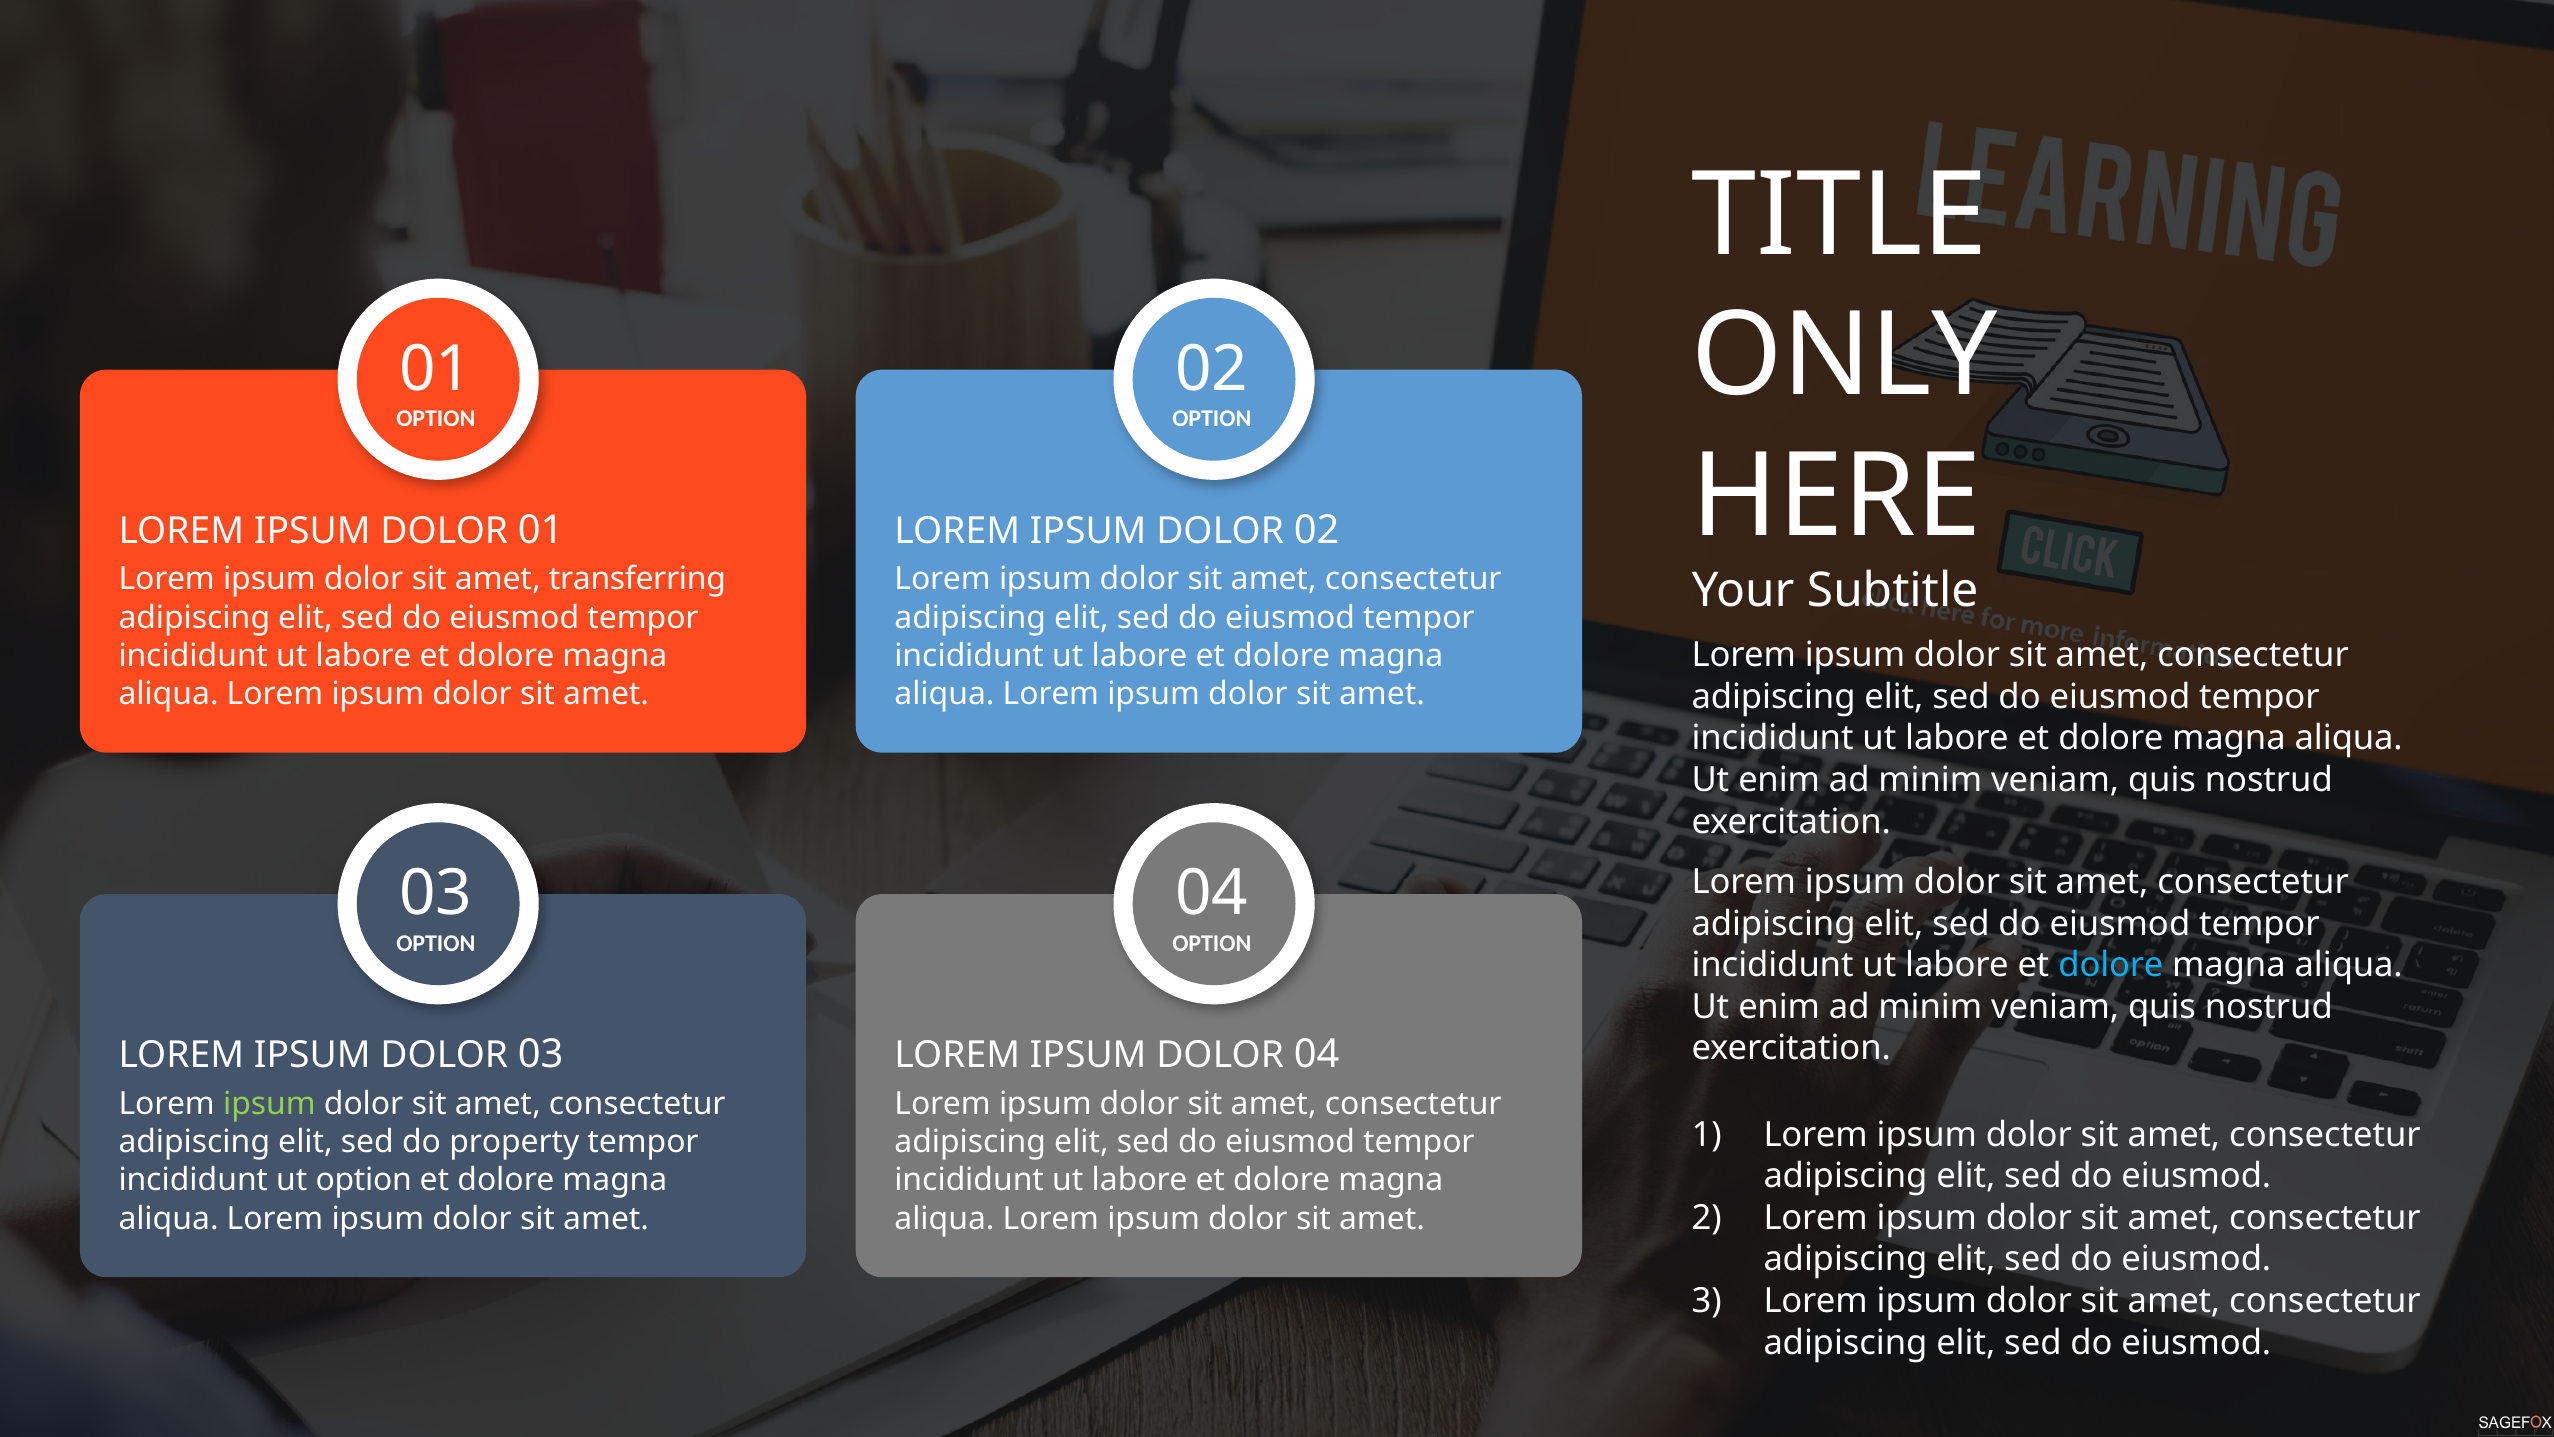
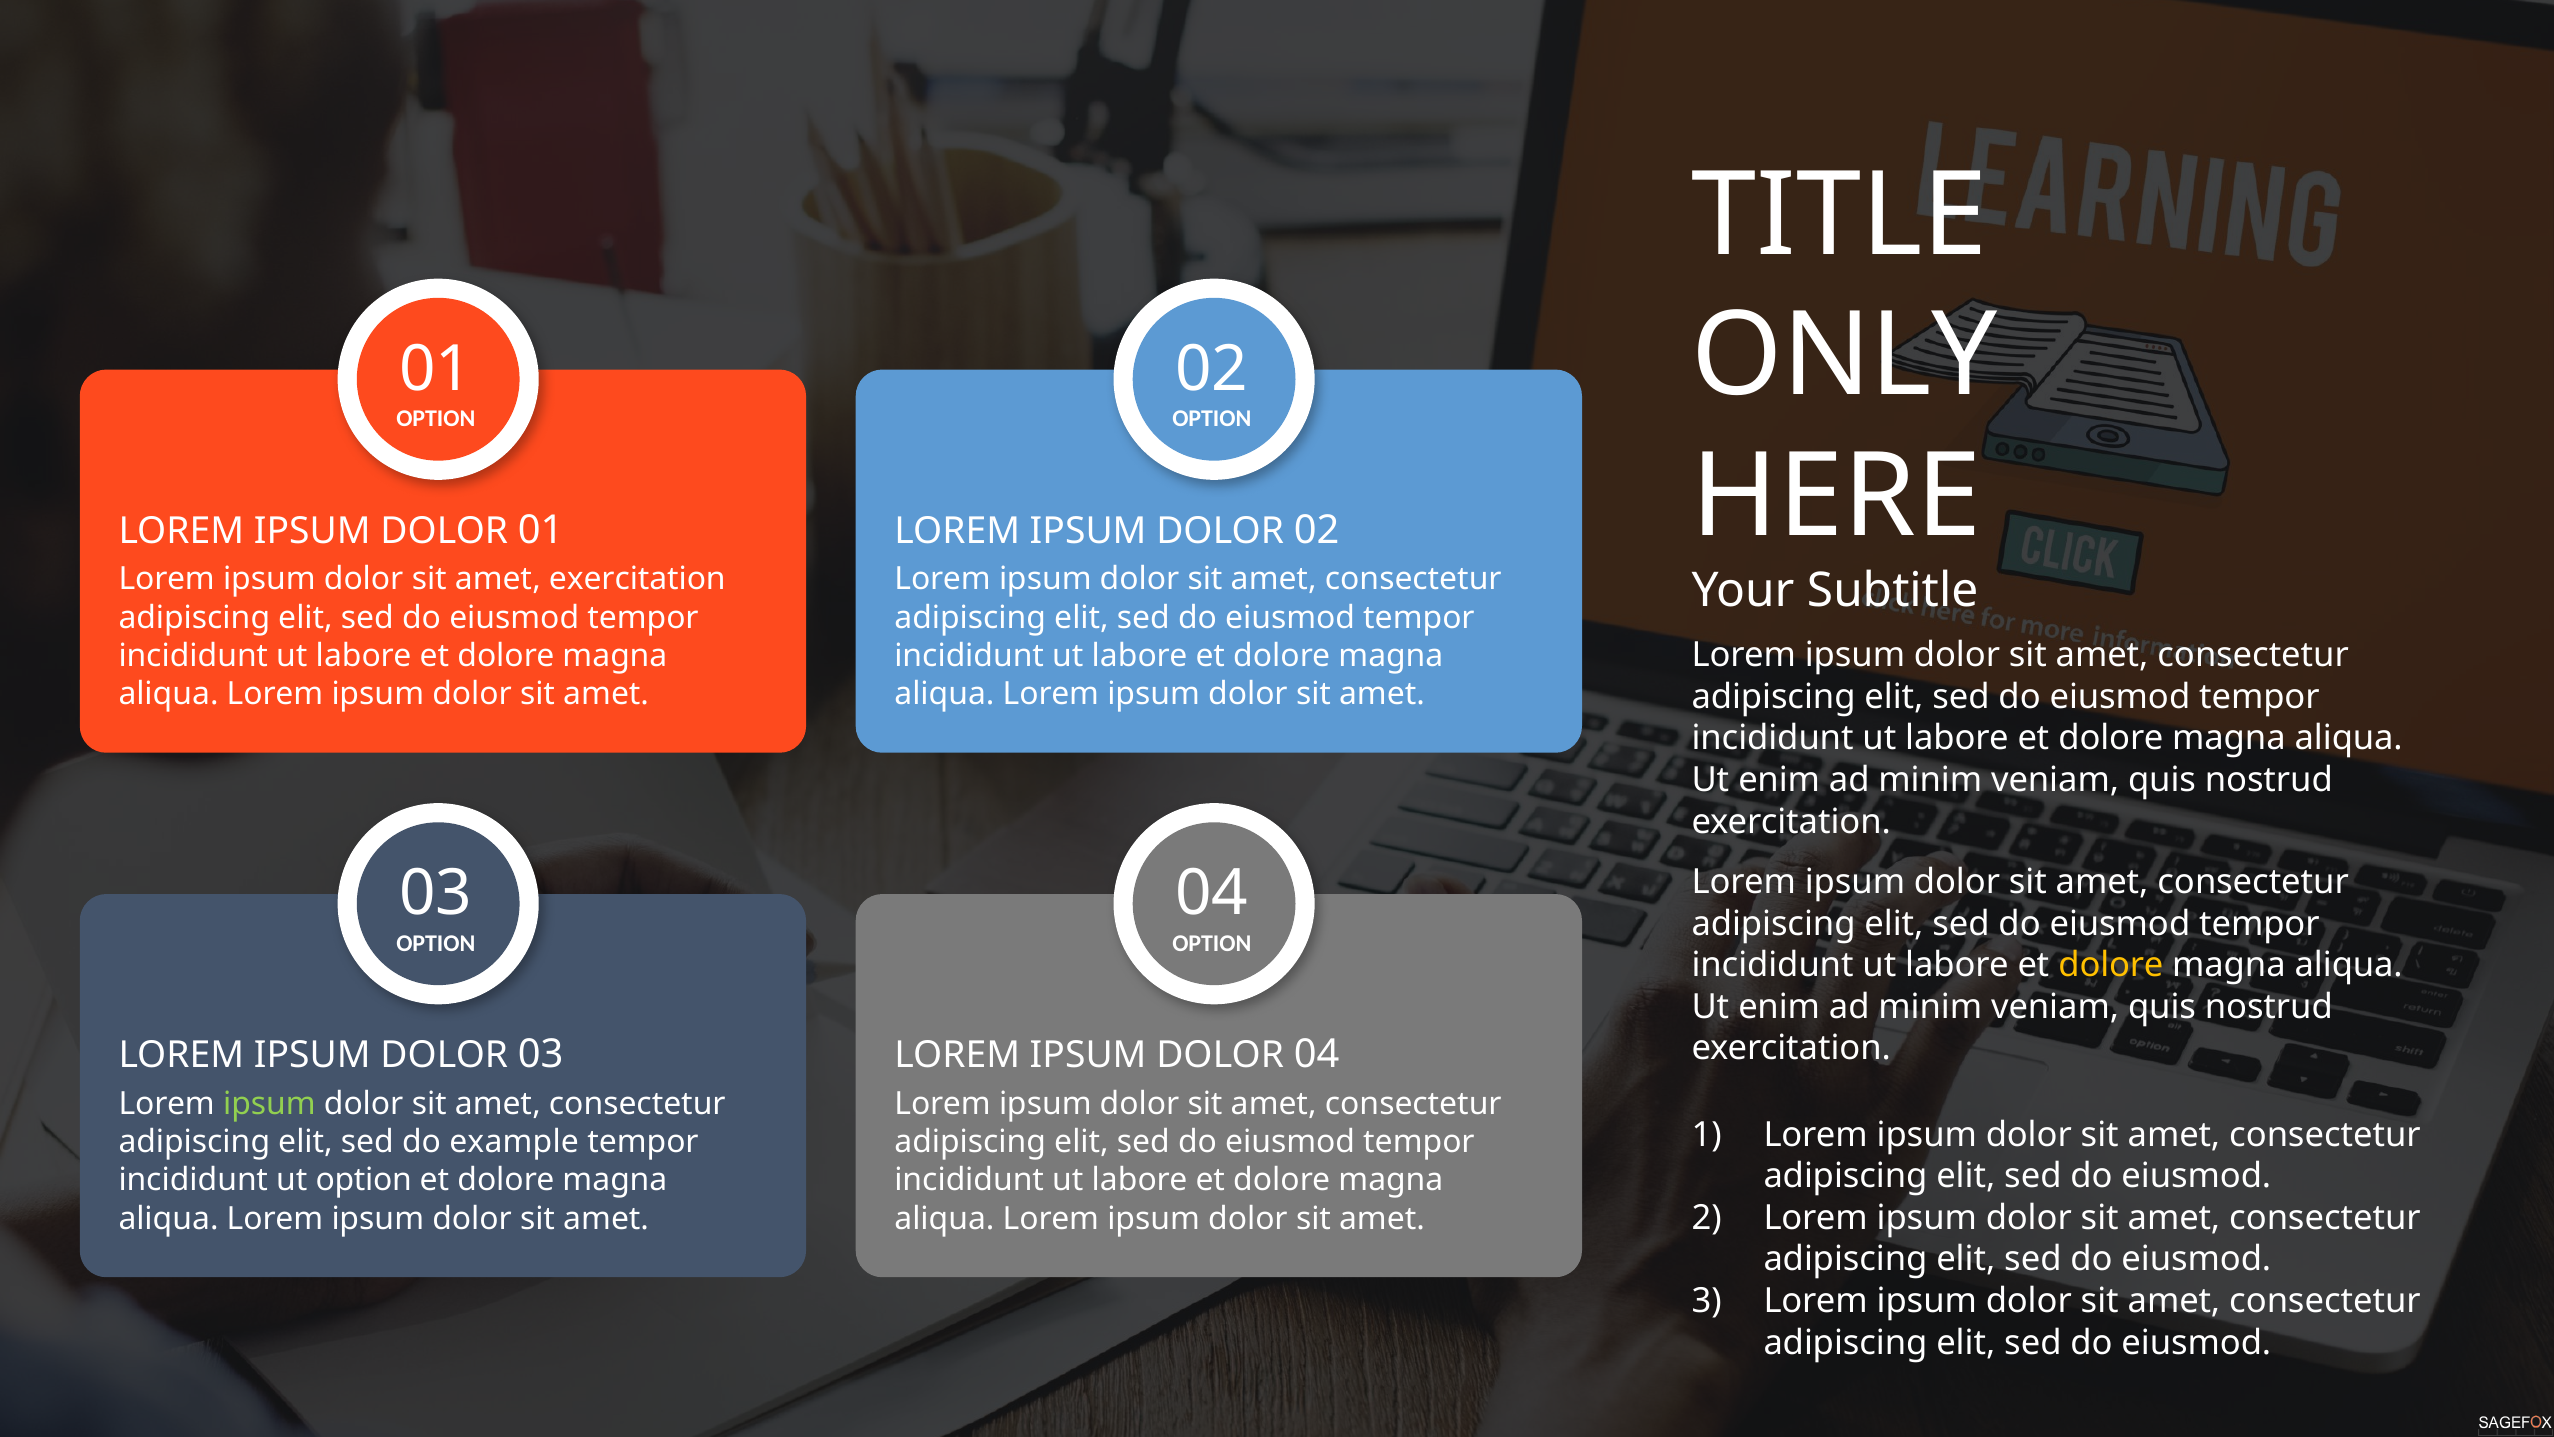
amet transferring: transferring -> exercitation (637, 579)
dolore colour: light blue -> yellow (2111, 965)
property: property -> example (514, 1142)
